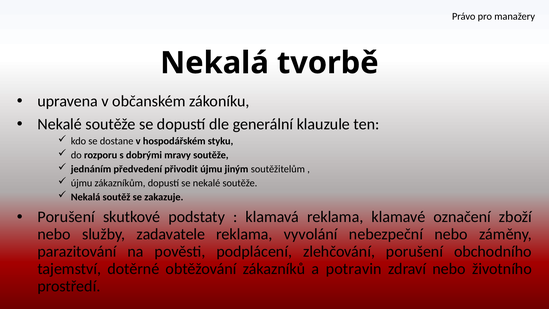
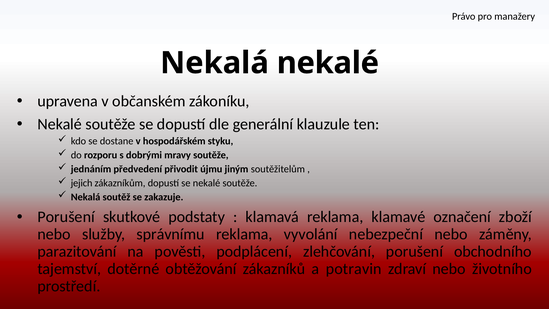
Nekalá tvorbě: tvorbě -> nekalé (328, 63)
újmu: újmu -> jejich (82, 183)
zadavatele: zadavatele -> správnímu (171, 234)
